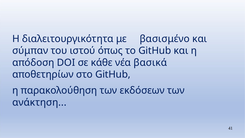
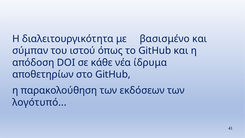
βασικά: βασικά -> ίδρυμα (150, 63)
ανάκτηση: ανάκτηση -> λογότυπό (39, 102)
